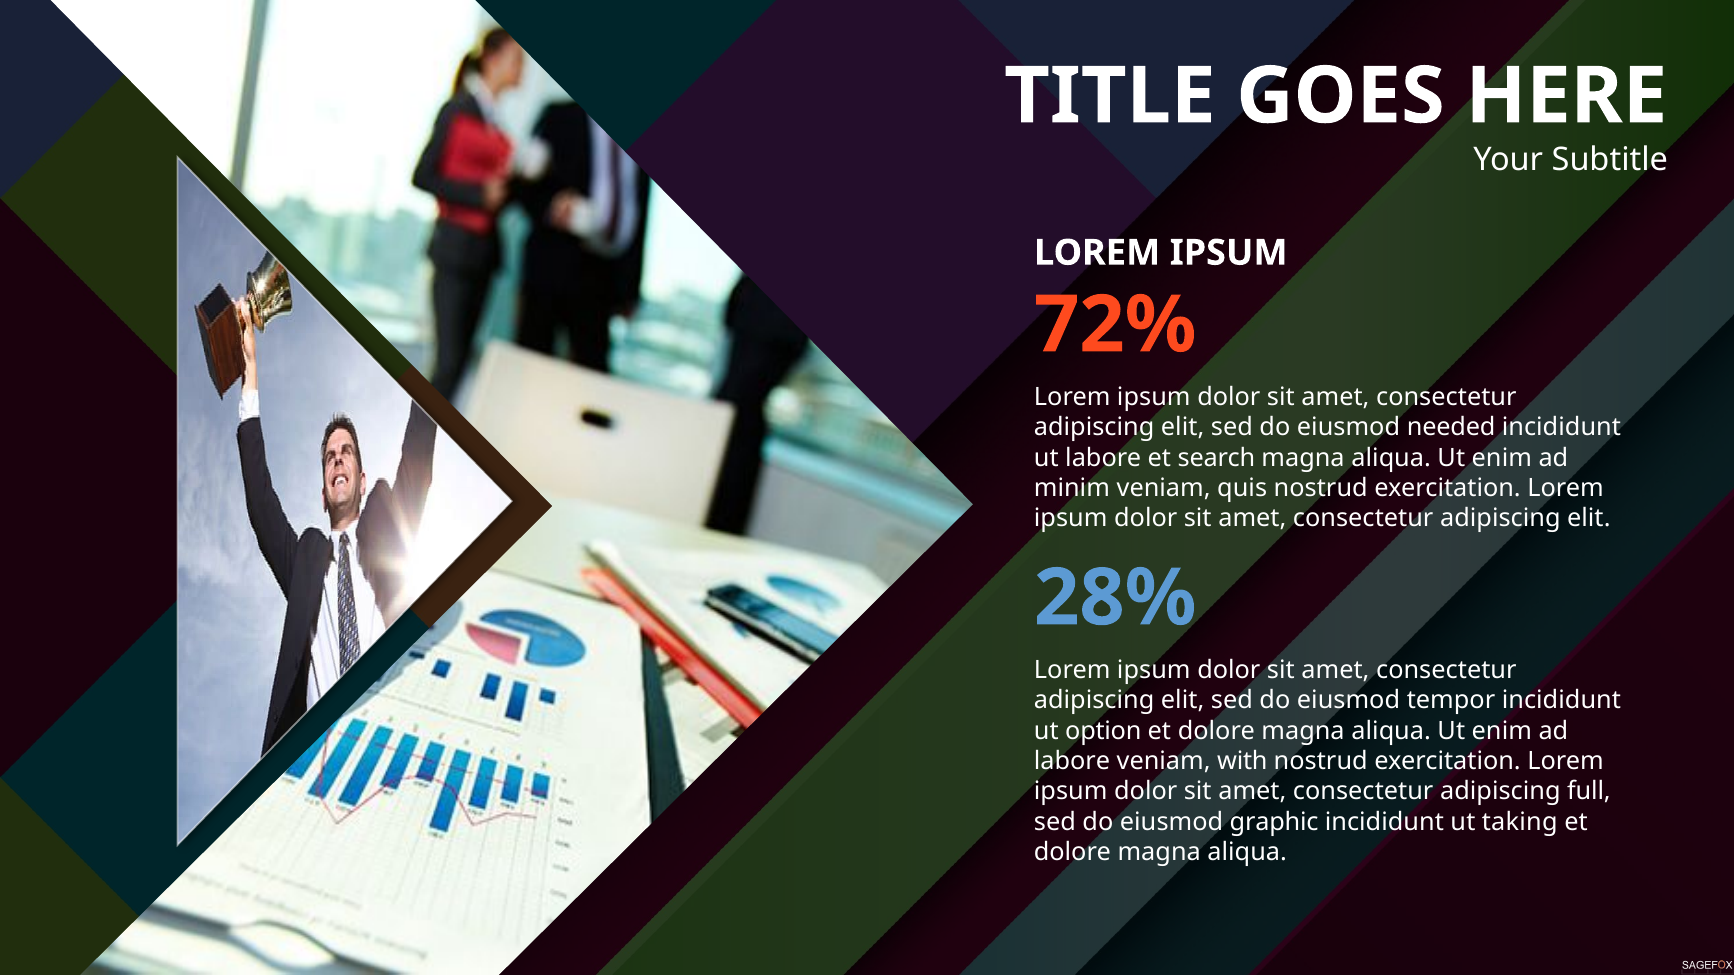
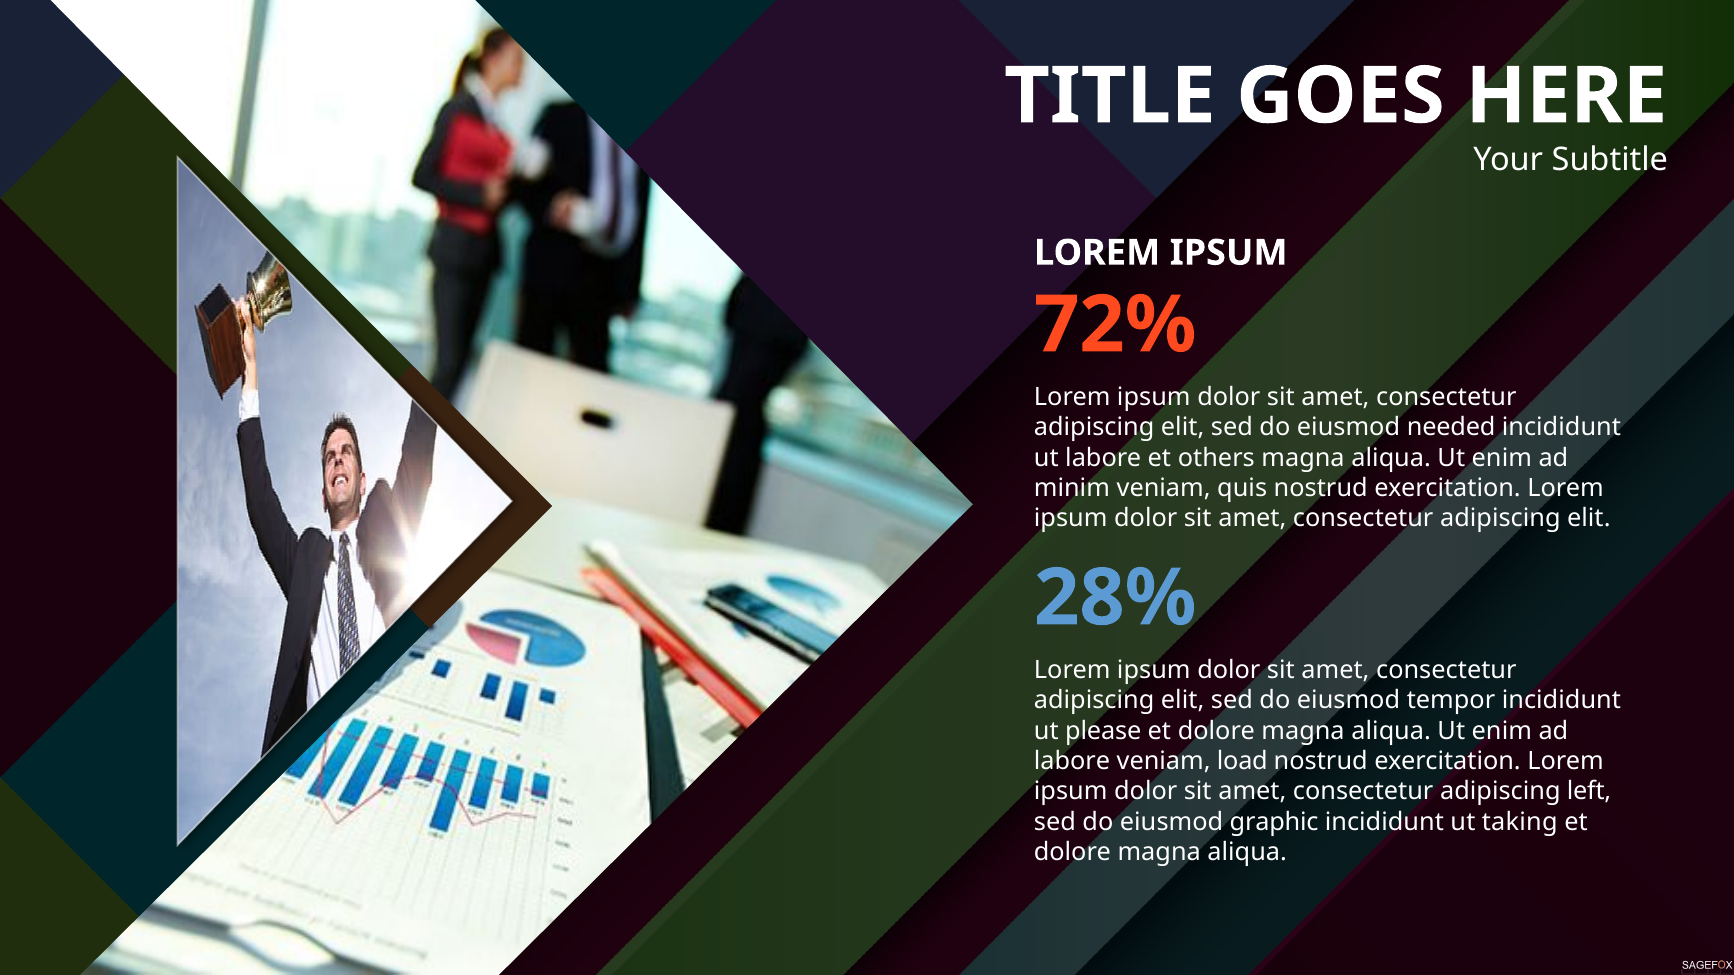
search: search -> others (1216, 458)
option: option -> please (1103, 731)
with: with -> load (1242, 762)
full: full -> left (1589, 792)
